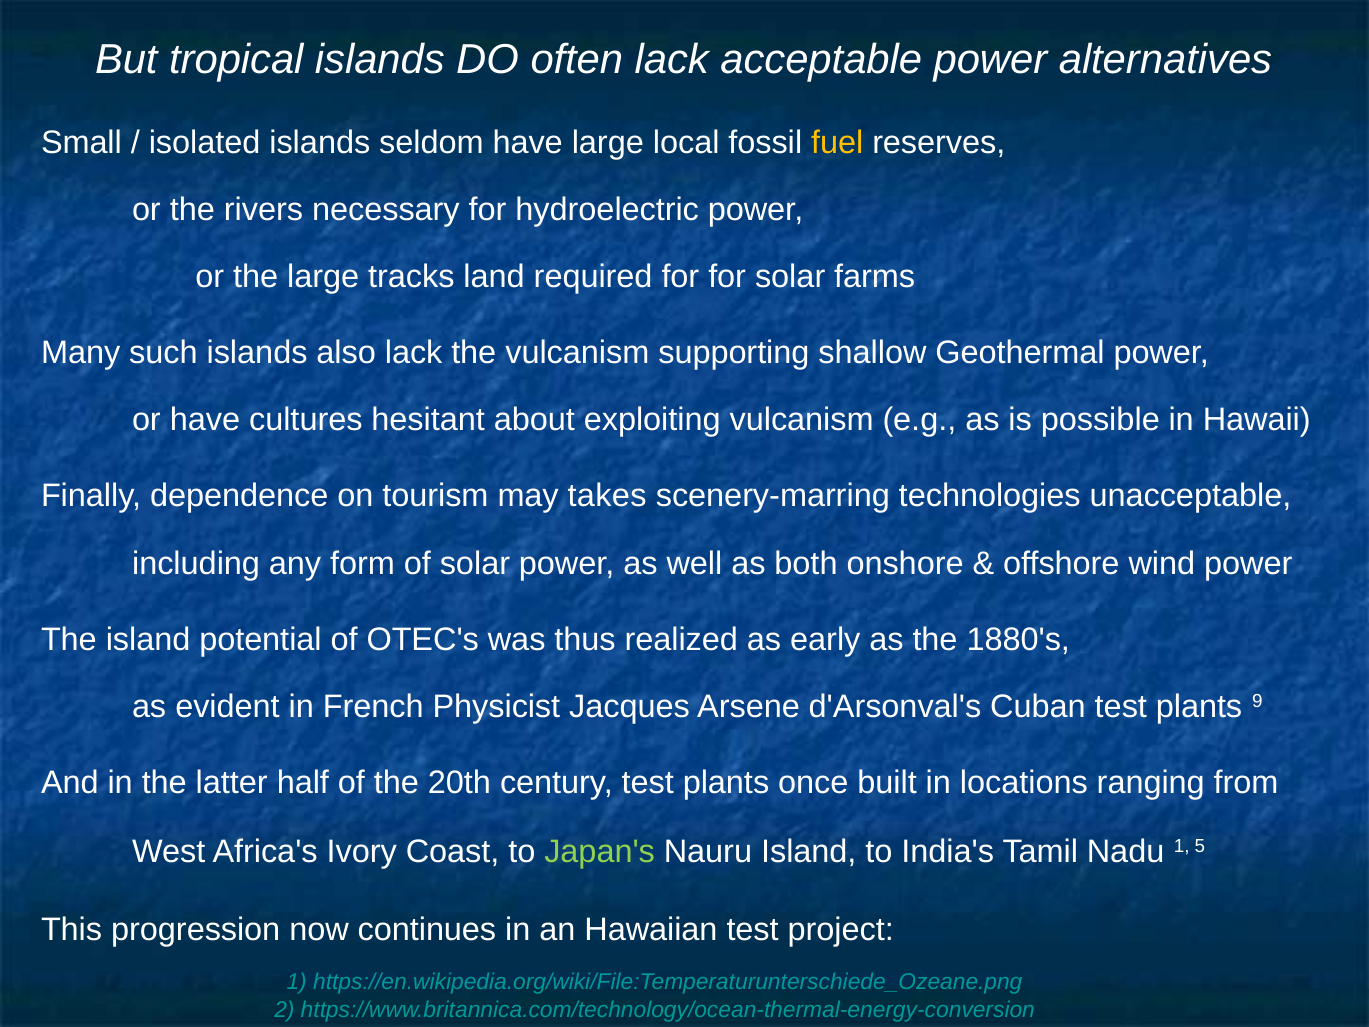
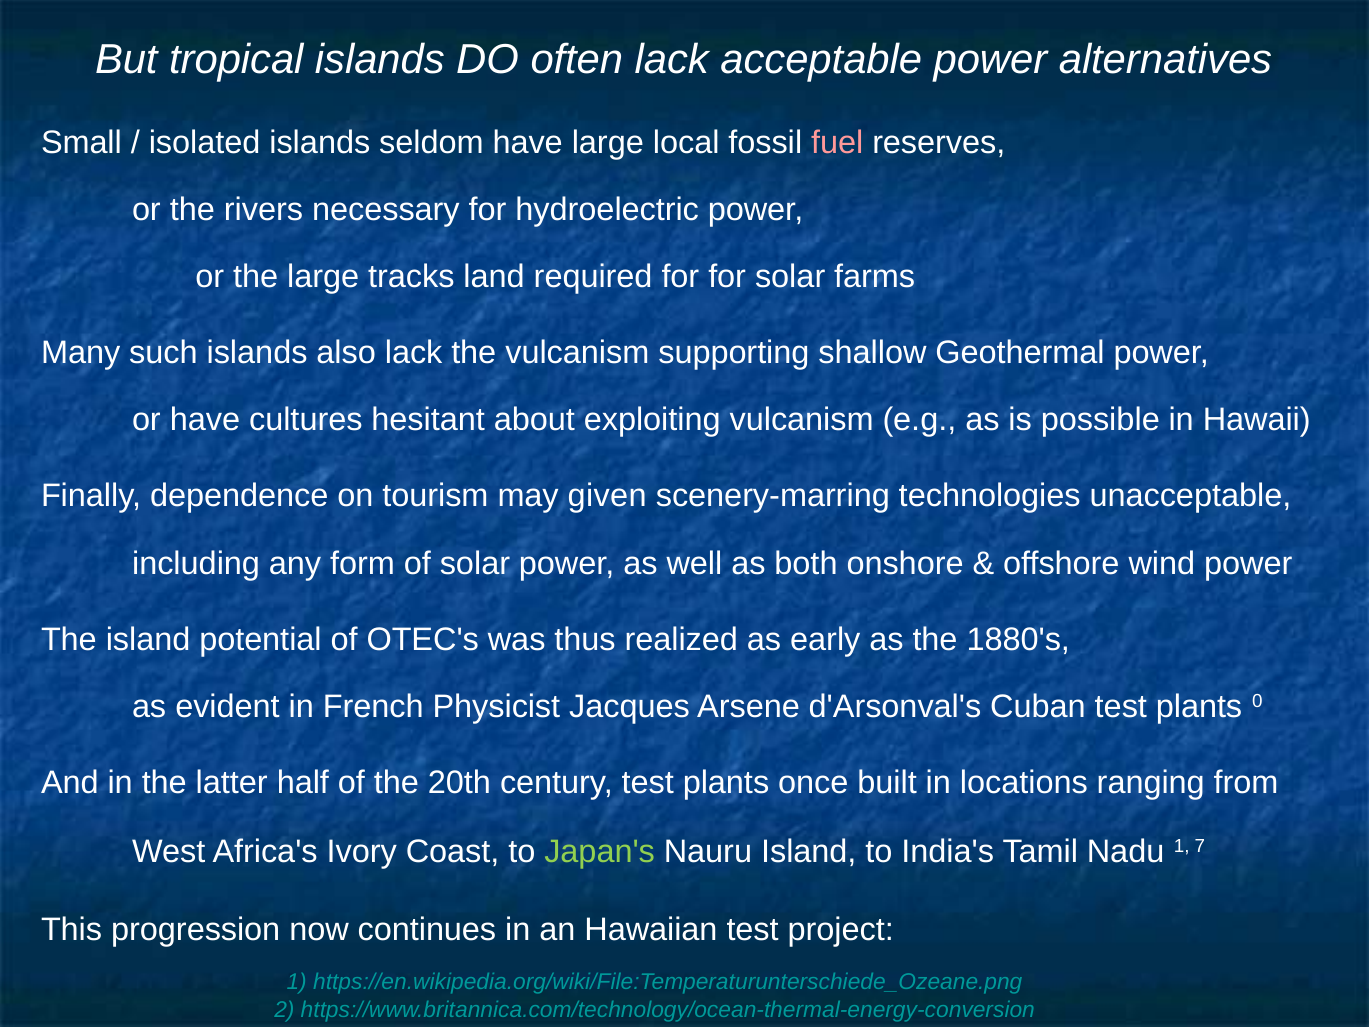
fuel colour: yellow -> pink (837, 143)
takes: takes -> given (607, 496)
9: 9 -> 0 (1257, 701)
5: 5 -> 7 (1200, 846)
